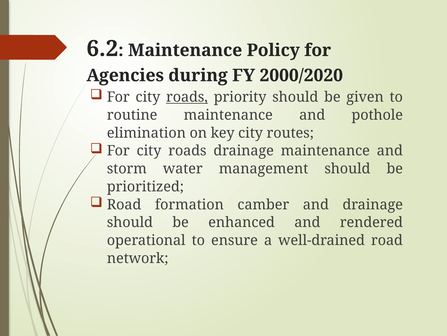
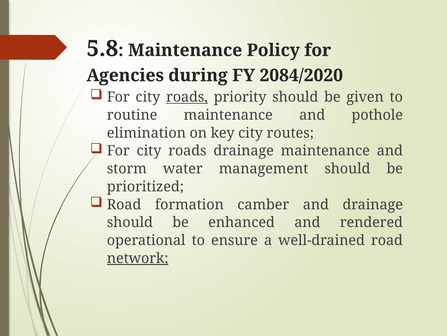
6.2: 6.2 -> 5.8 (102, 49)
2000/2020: 2000/2020 -> 2084/2020 (301, 75)
network underline: none -> present (138, 258)
